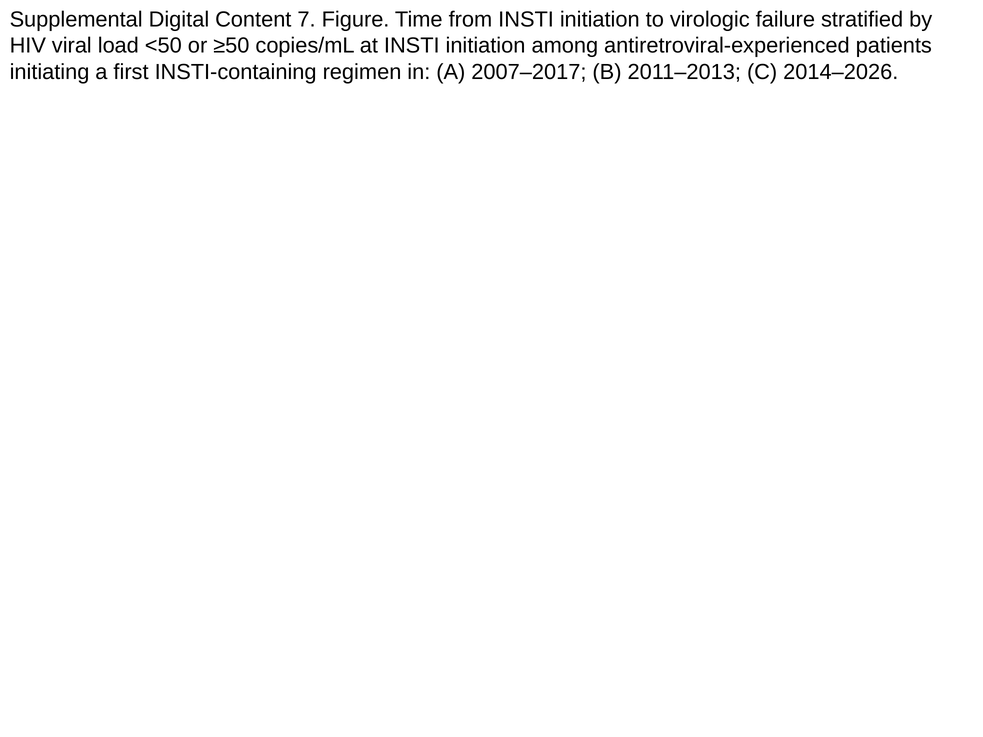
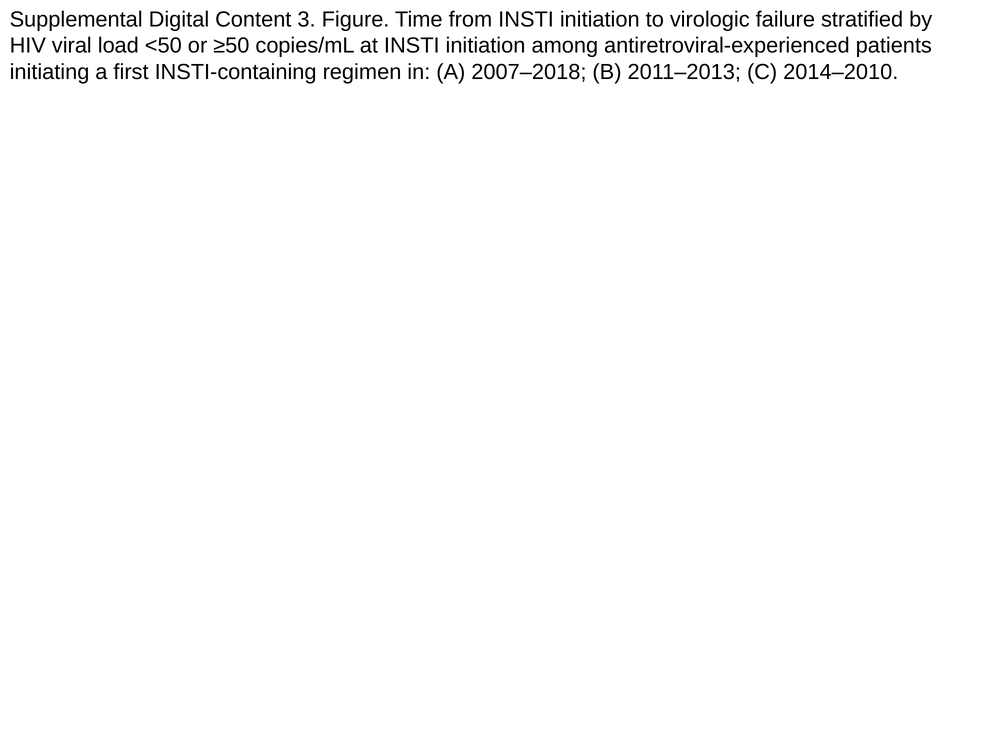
7: 7 -> 3 (307, 19)
2007–2017: 2007–2017 -> 2007–2018 (529, 72)
2014–2026: 2014–2026 -> 2014–2010 (841, 72)
